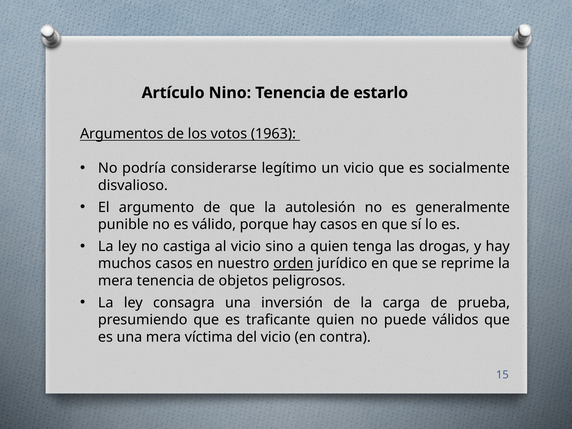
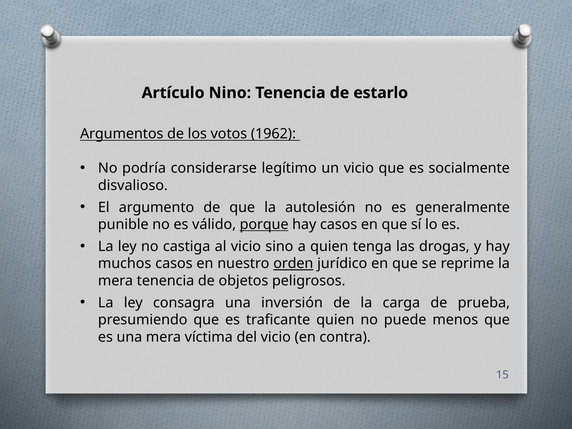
1963: 1963 -> 1962 (273, 134)
porque underline: none -> present (264, 225)
válidos: válidos -> menos (455, 320)
